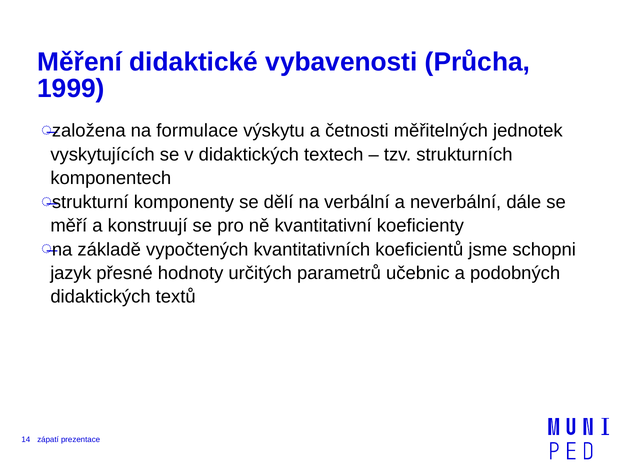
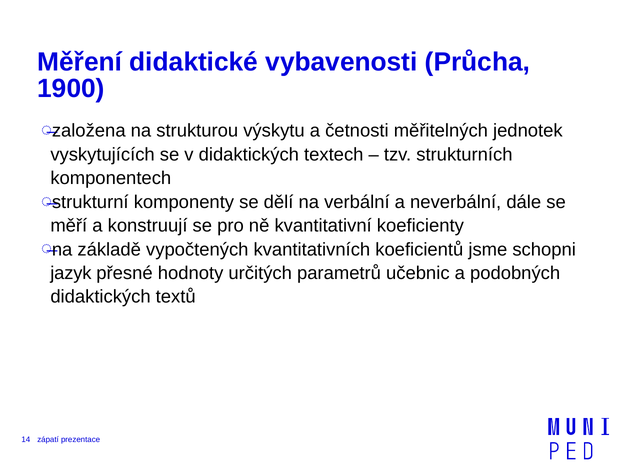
1999: 1999 -> 1900 (71, 88)
formulace: formulace -> strukturou (197, 131)
